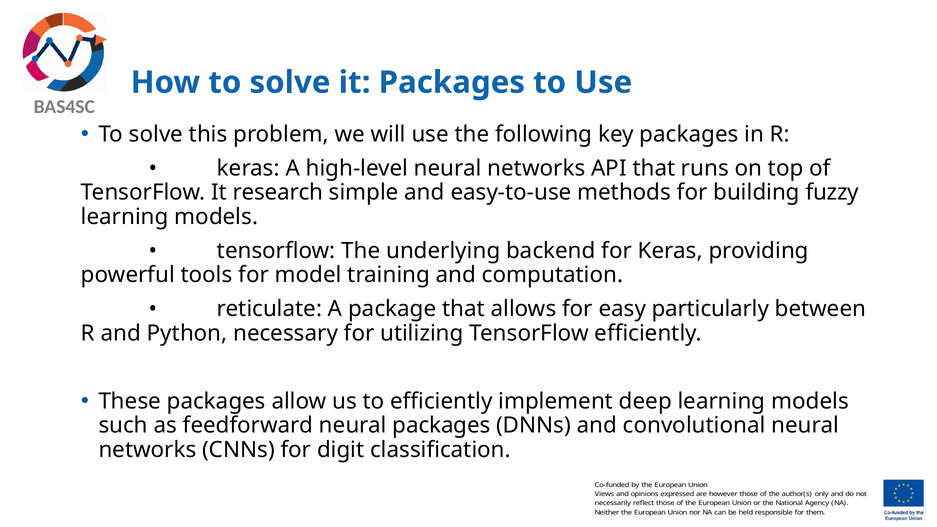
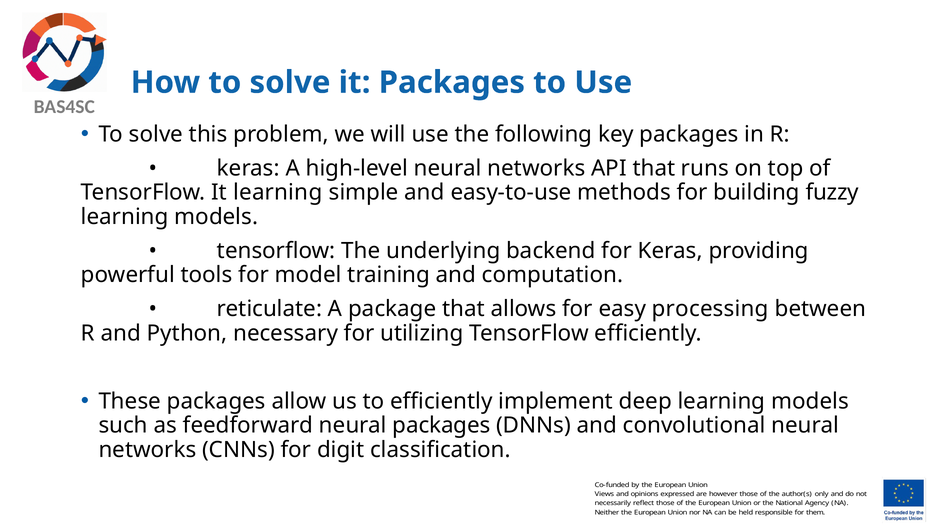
It research: research -> learning (278, 193)
particularly: particularly -> processing (710, 309)
